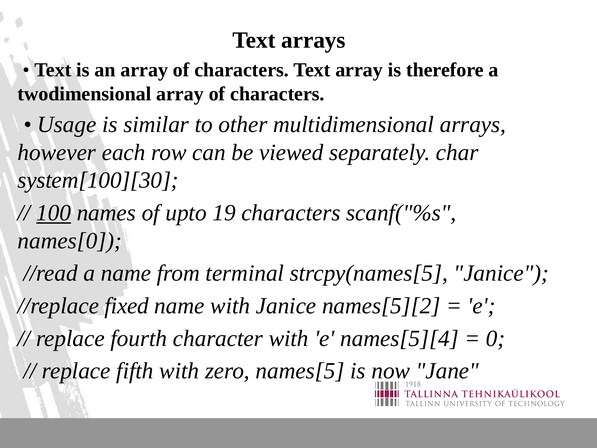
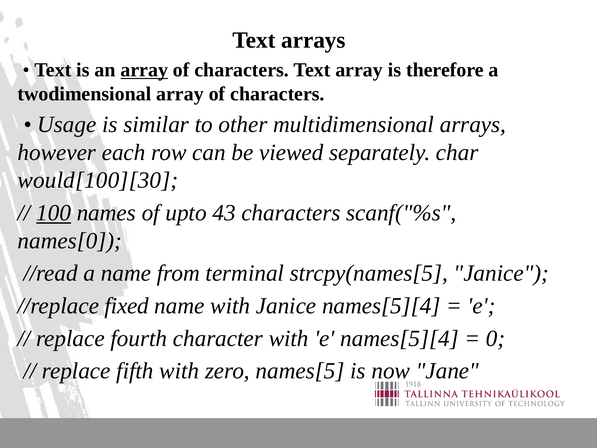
array underline: none -> present (144, 70)
system[100][30: system[100][30 -> would[100][30 (98, 180)
19: 19 -> 43 (224, 213)
Janice names[5][2: names[5][2 -> names[5][4 (381, 306)
